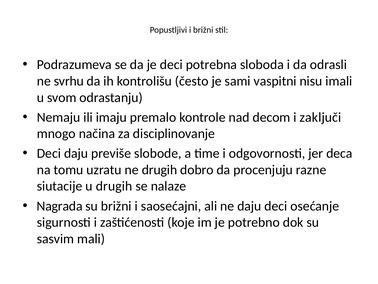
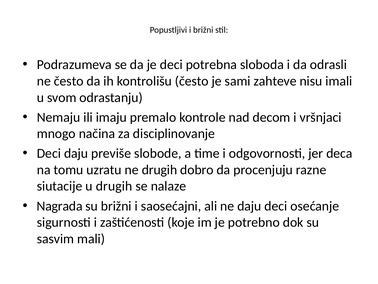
ne svrhu: svrhu -> često (69, 81)
vaspitni: vaspitni -> zahteve (275, 81)
zaključi: zaključi -> vršnjaci (321, 117)
